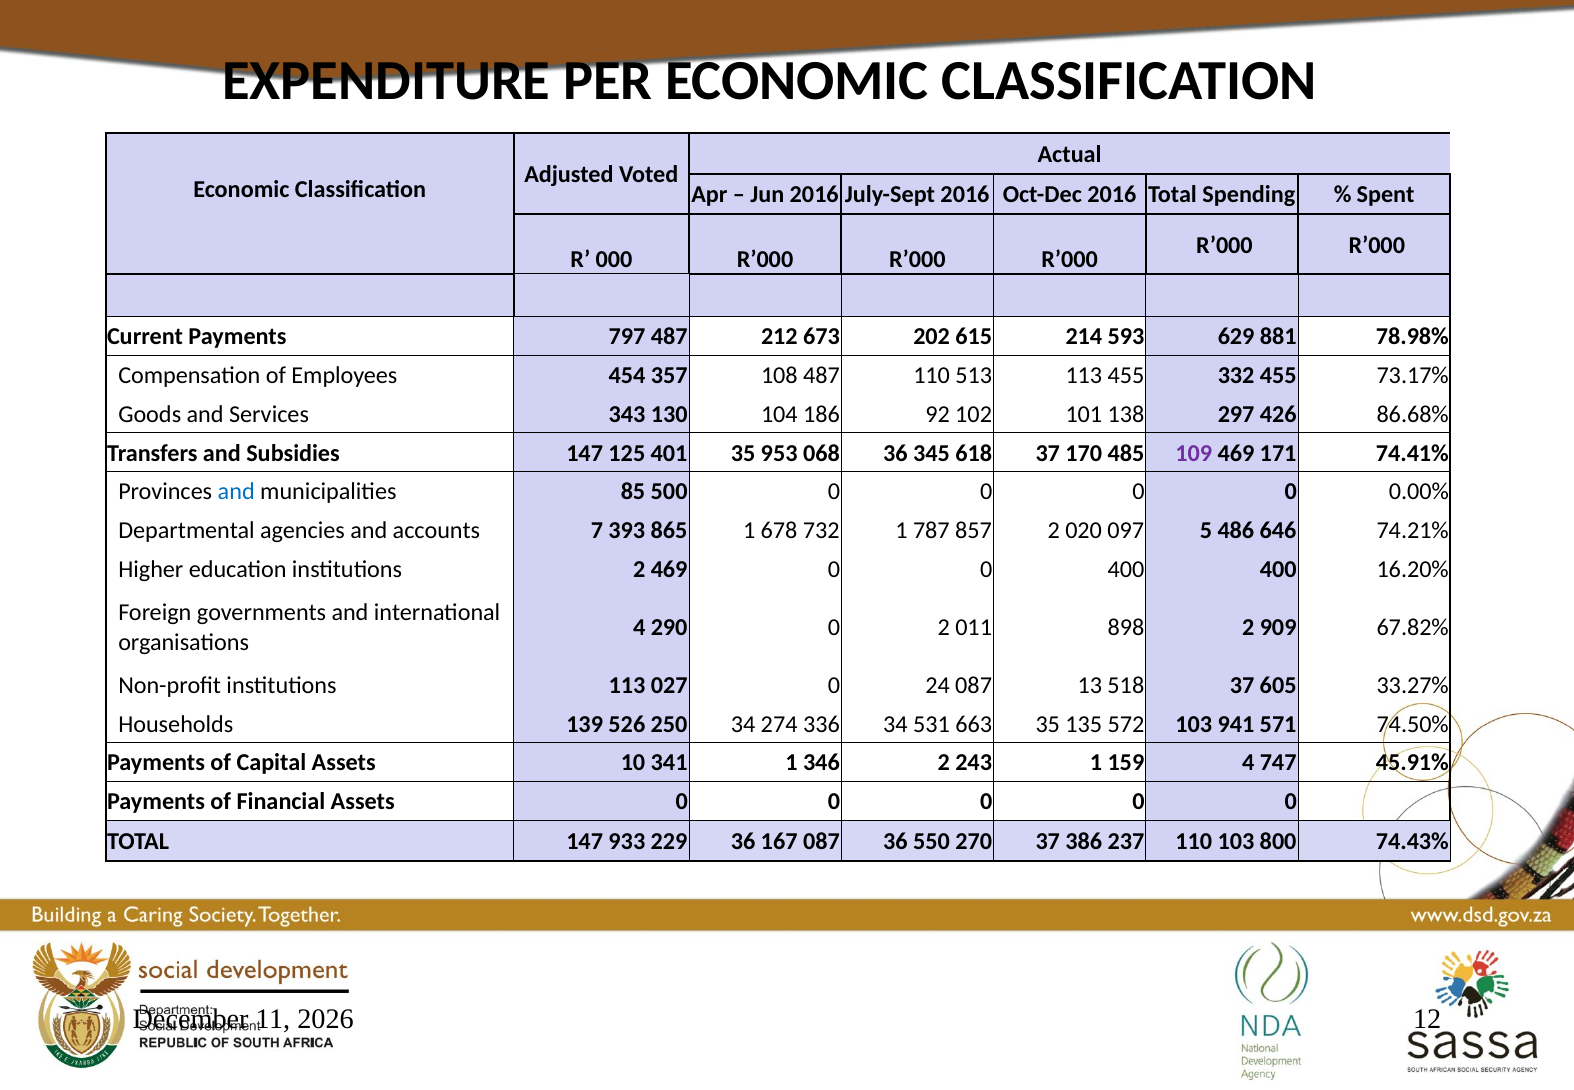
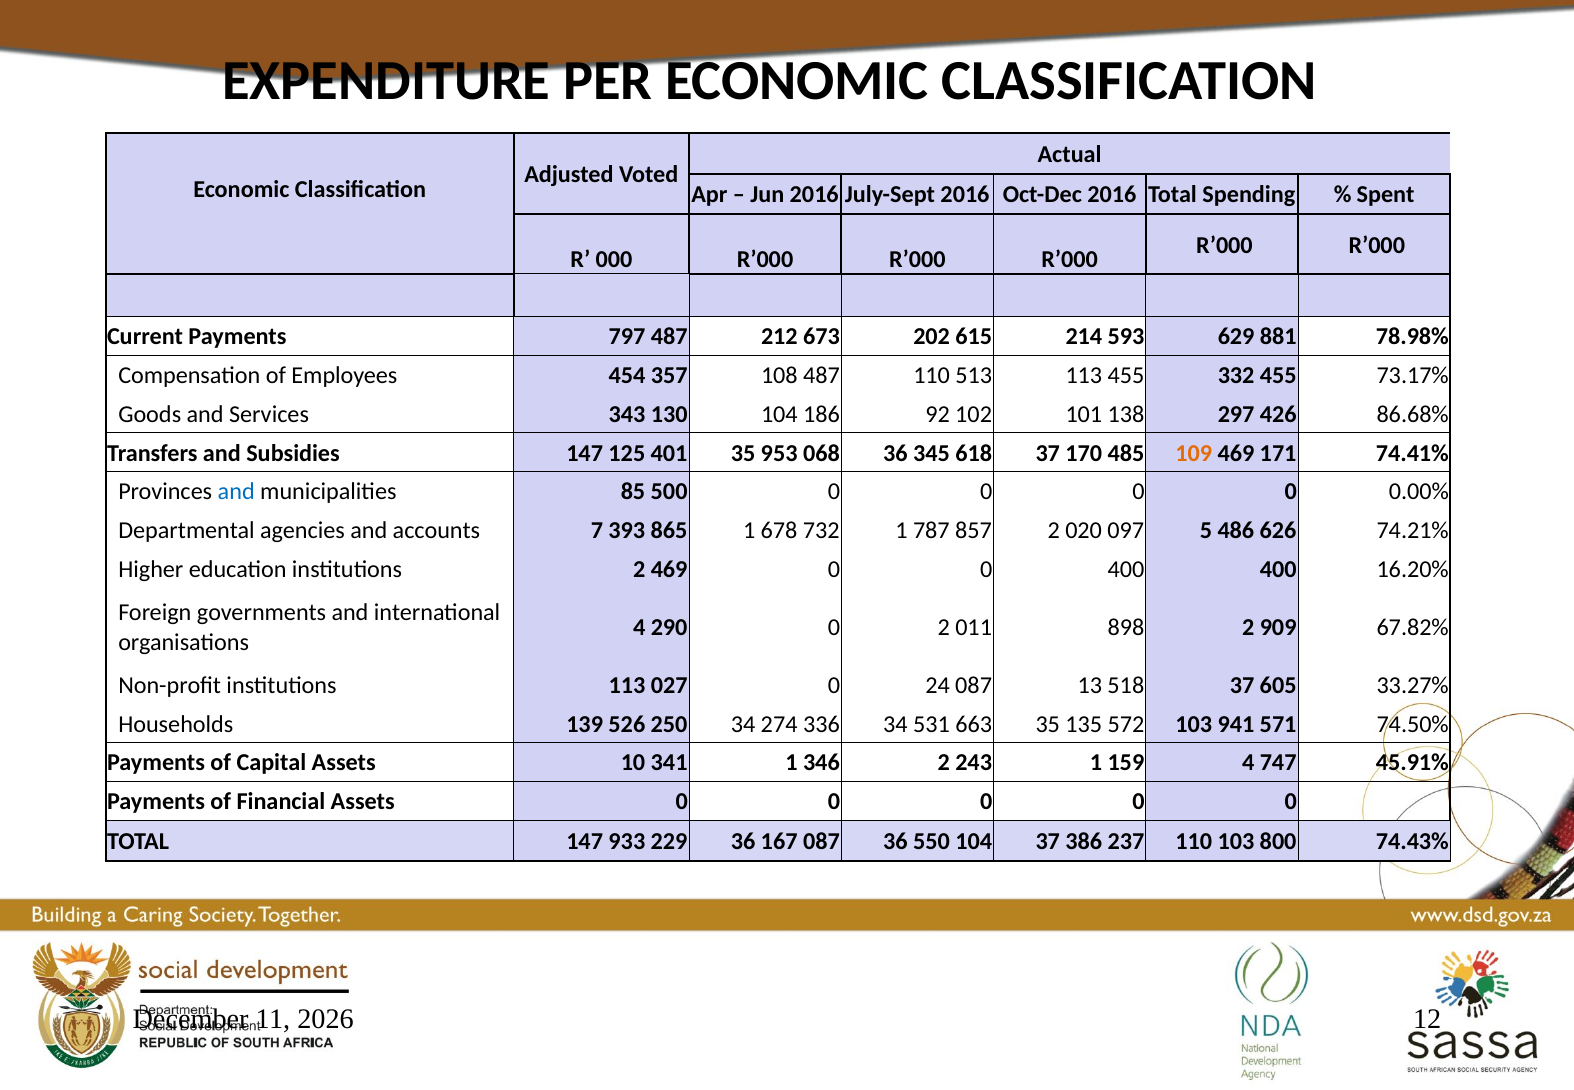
109 colour: purple -> orange (1194, 453)
646: 646 -> 626 (1278, 530)
550 270: 270 -> 104 (974, 841)
